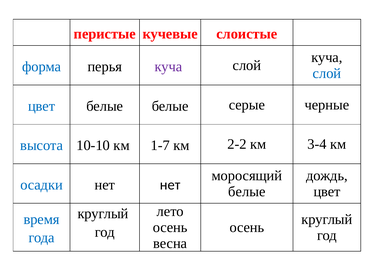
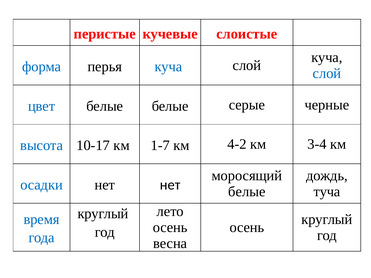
куча colour: purple -> blue (168, 67)
10-10: 10-10 -> 10-17 (93, 146)
2-2: 2-2 -> 4-2 (237, 144)
цвет: цвет -> туча (327, 192)
